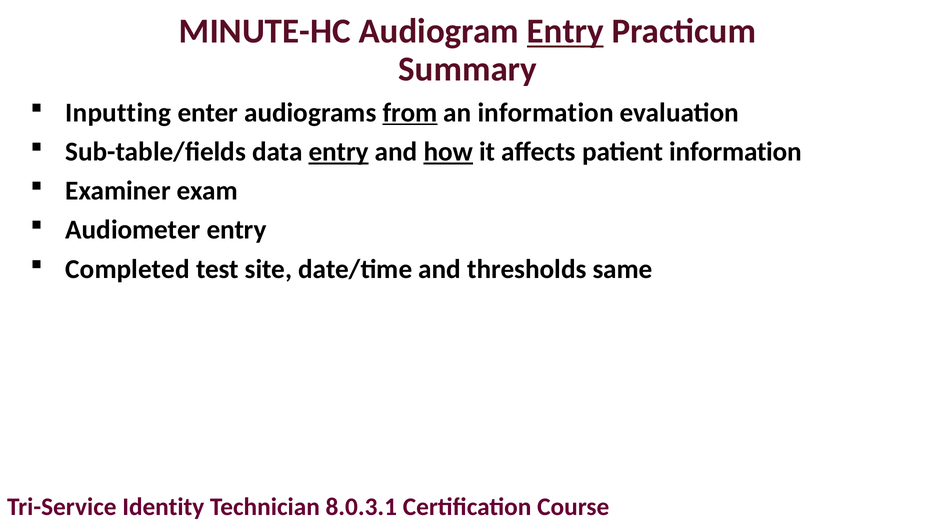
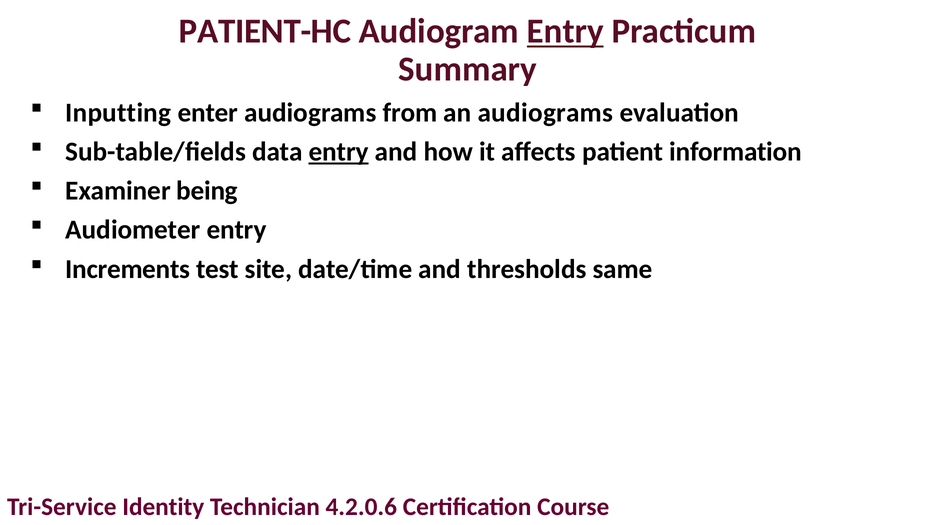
MINUTE-HC: MINUTE-HC -> PATIENT-HC (265, 31)
from underline: present -> none (410, 113)
an information: information -> audiograms (545, 113)
how underline: present -> none (448, 152)
exam: exam -> being (207, 191)
Completed: Completed -> Increments (128, 269)
8.0.3.1: 8.0.3.1 -> 4.2.0.6 (361, 507)
